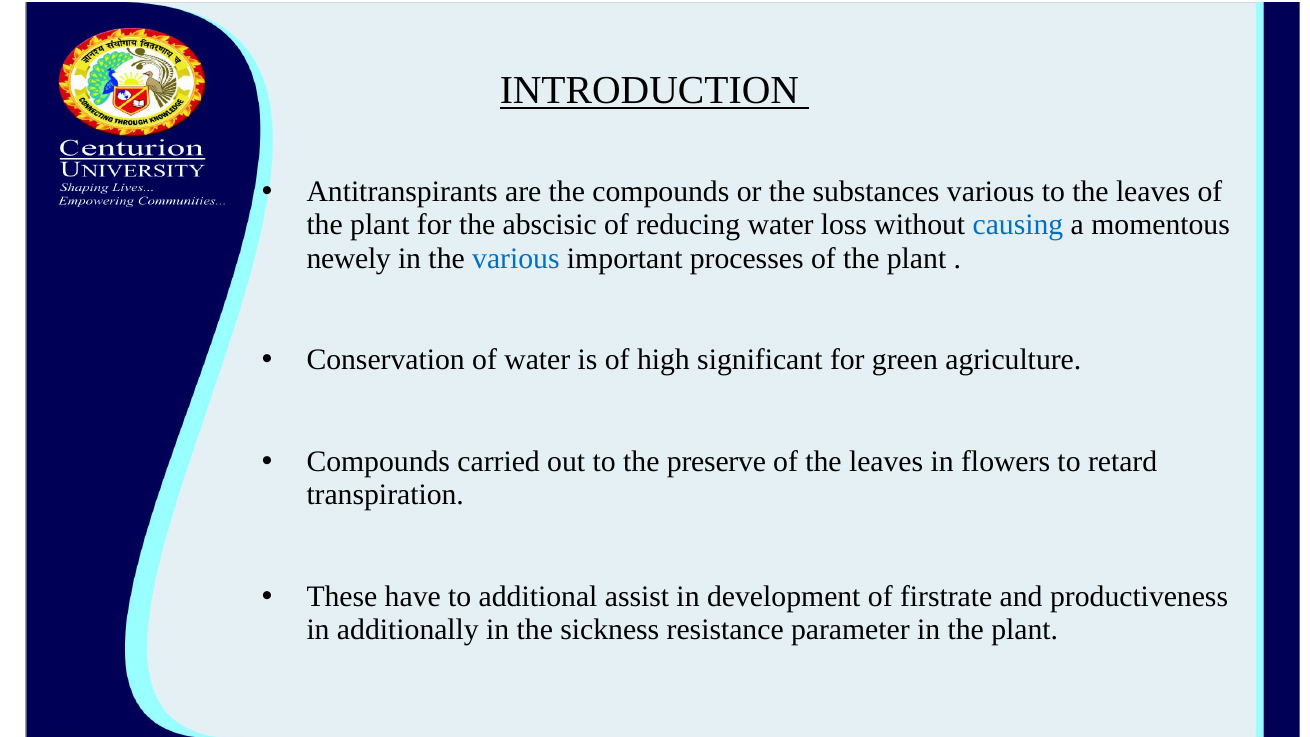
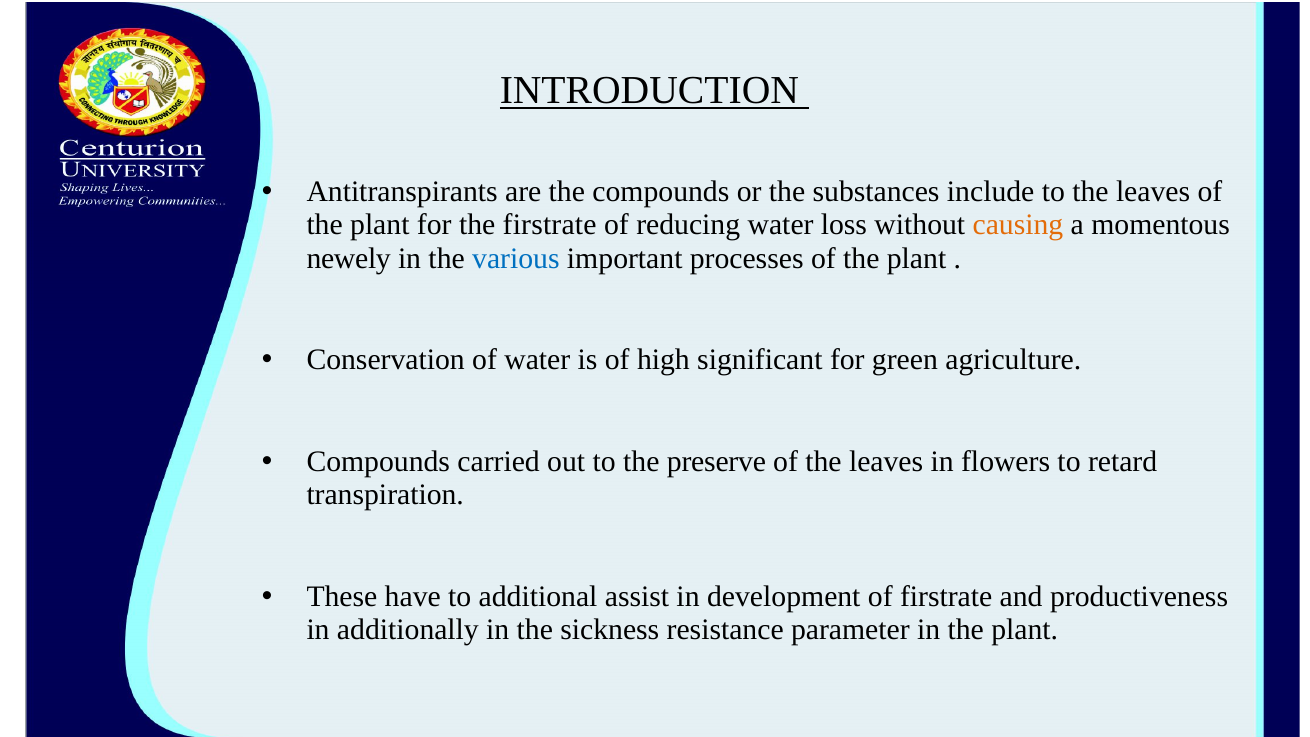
substances various: various -> include (991, 192)
the abscisic: abscisic -> firstrate (550, 225)
causing colour: blue -> orange (1018, 225)
